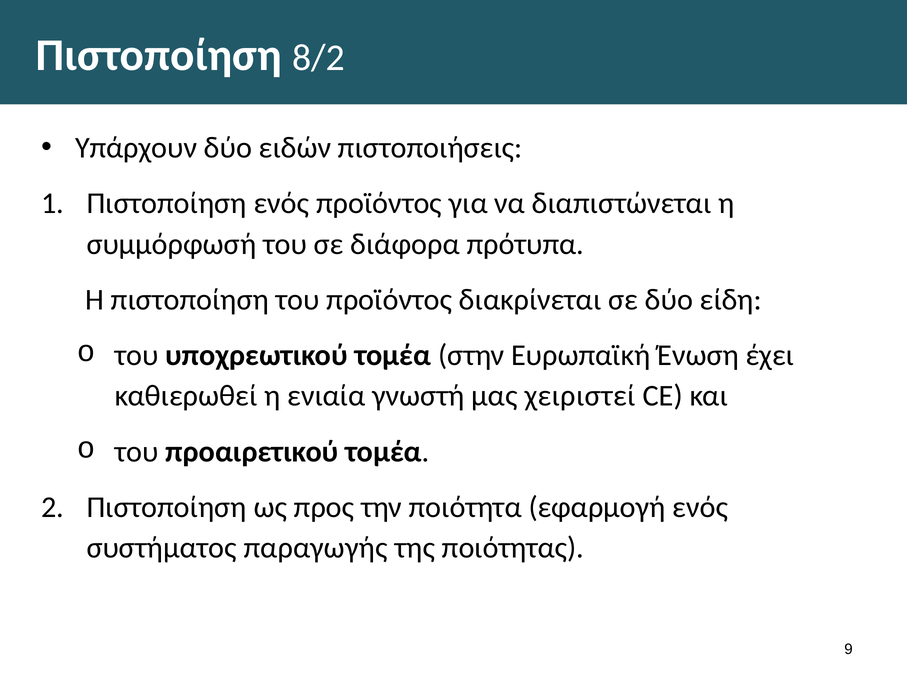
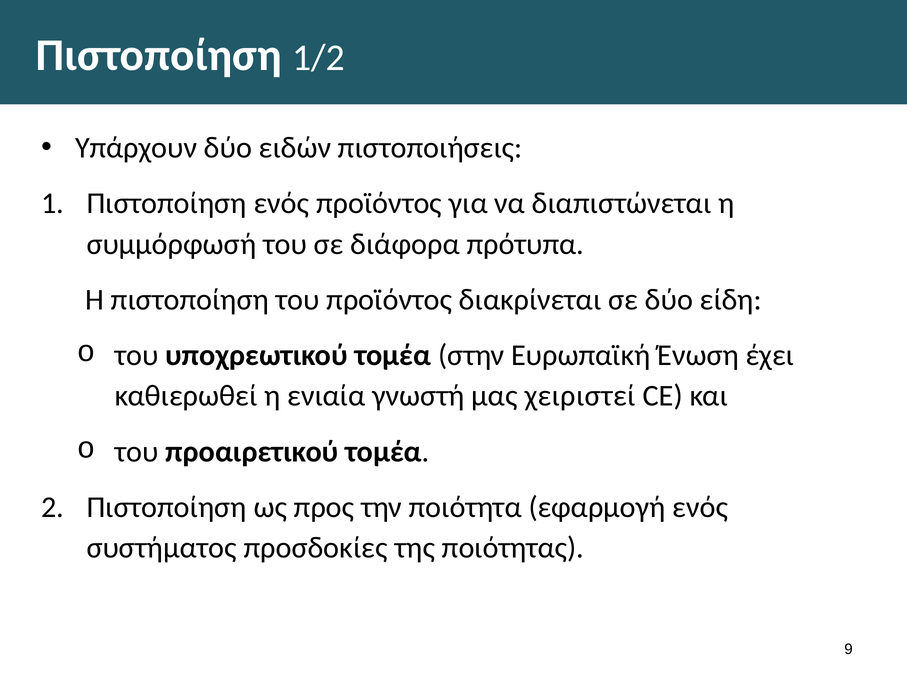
8/2: 8/2 -> 1/2 (319, 58)
παραγωγής: παραγωγής -> προσδοκίες (316, 548)
